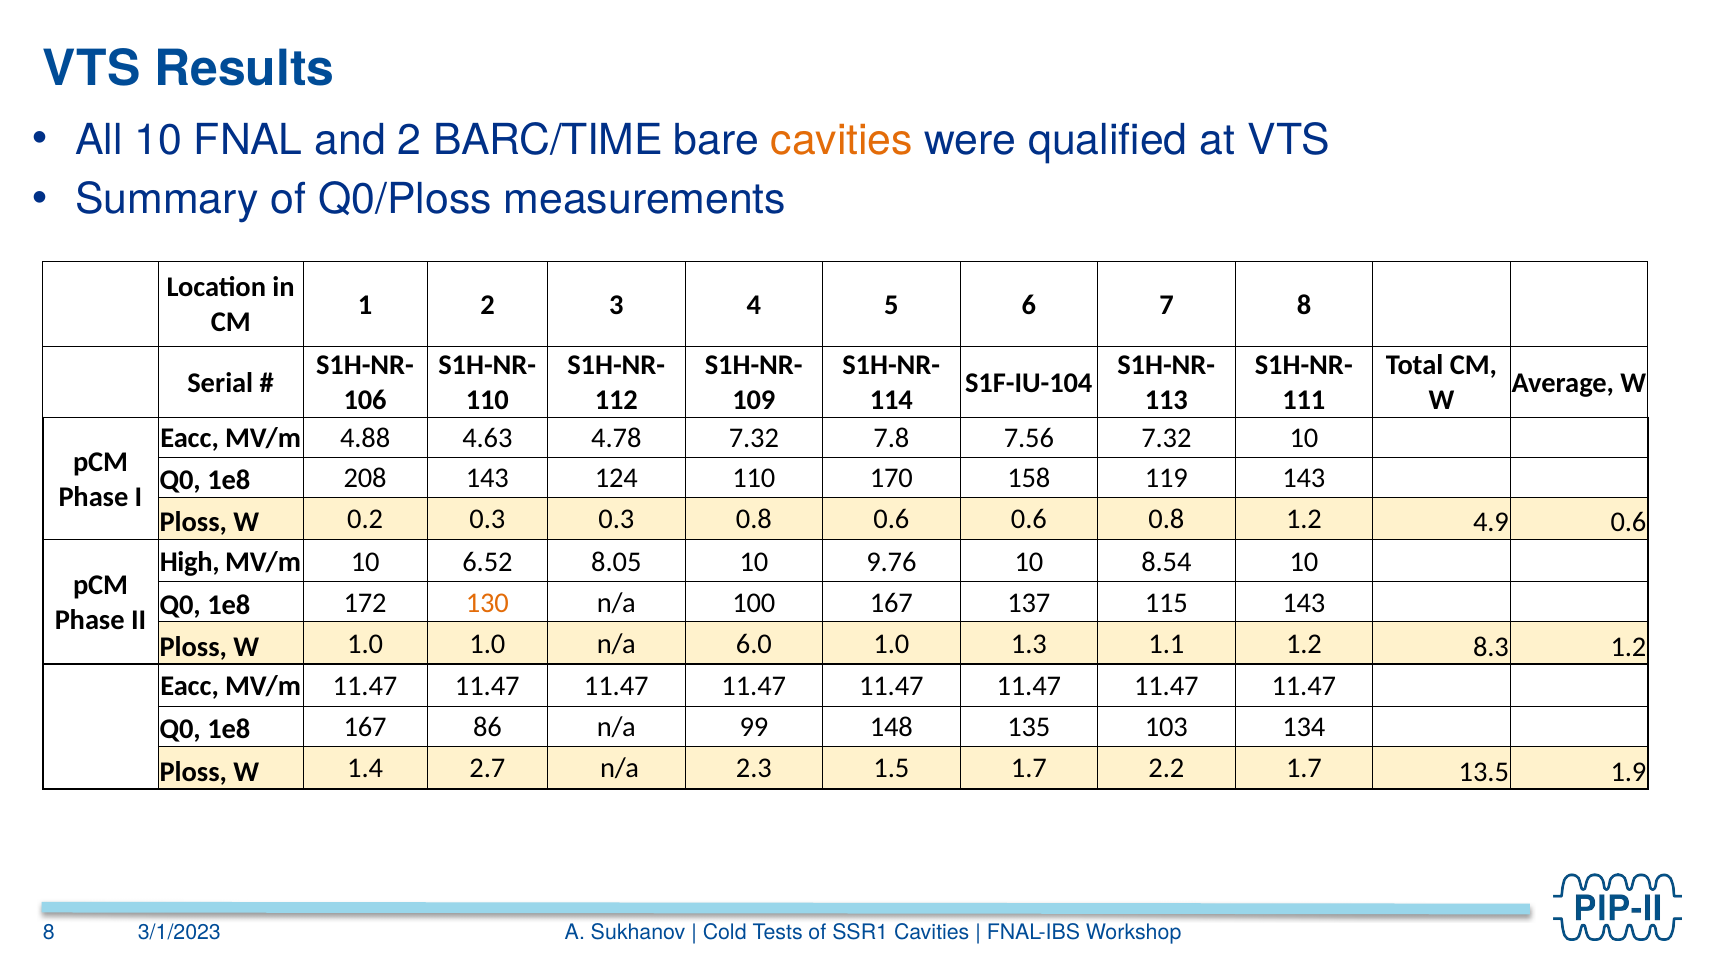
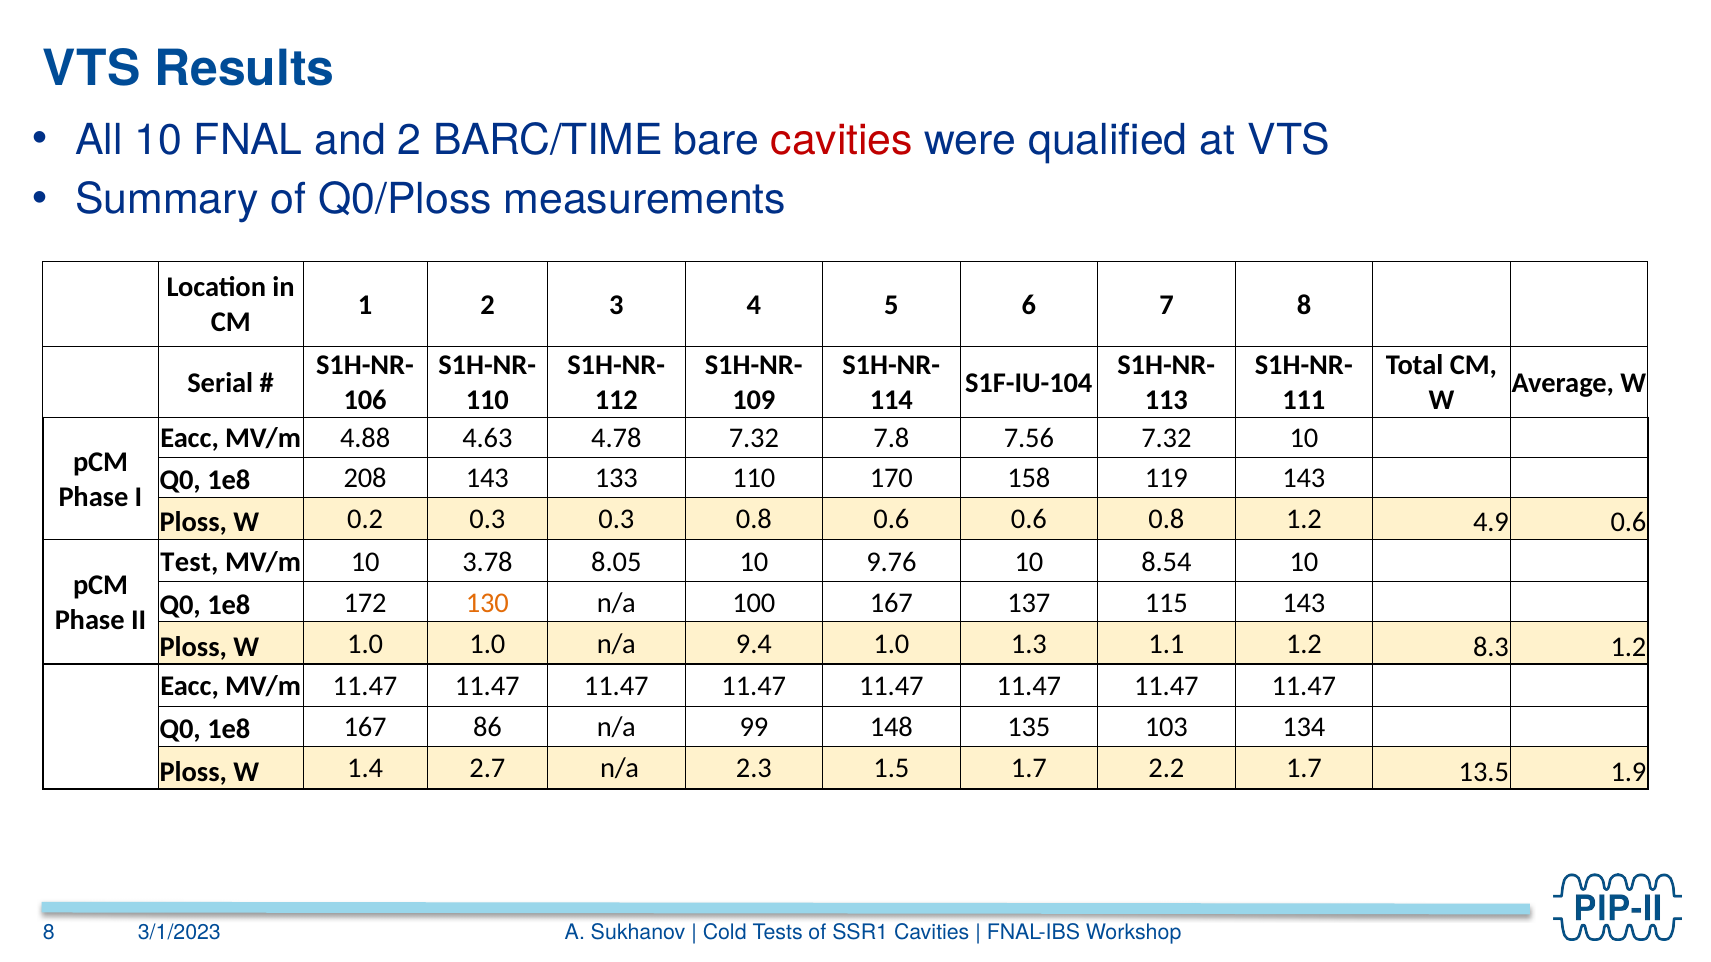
cavities colour: orange -> red (842, 140)
124: 124 -> 133 (616, 478)
High: High -> Test (189, 562)
6.52: 6.52 -> 3.78 (487, 562)
6.0: 6.0 -> 9.4 (754, 644)
